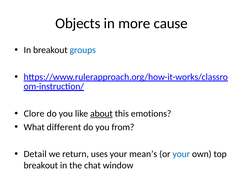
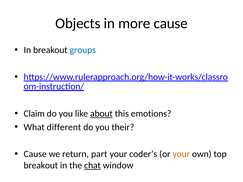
Clore: Clore -> Claim (34, 114)
from: from -> their (123, 127)
Detail: Detail -> Cause (35, 154)
uses: uses -> part (99, 154)
mean’s: mean’s -> coder’s (143, 154)
your colour: blue -> orange (181, 154)
chat underline: none -> present (92, 166)
